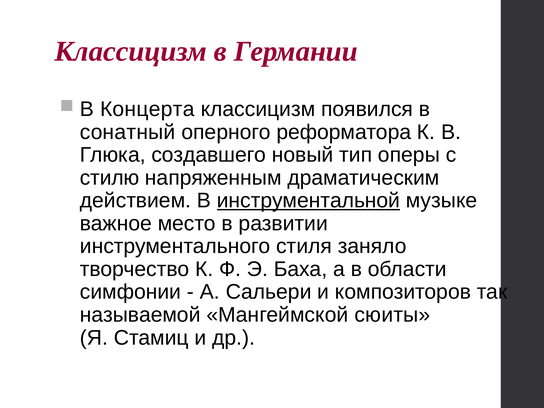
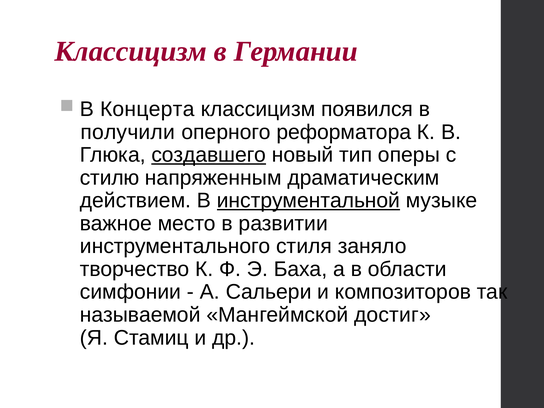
сонатный: сонатный -> получили (128, 132)
создавшего underline: none -> present (209, 155)
сюиты: сюиты -> достиг (392, 315)
